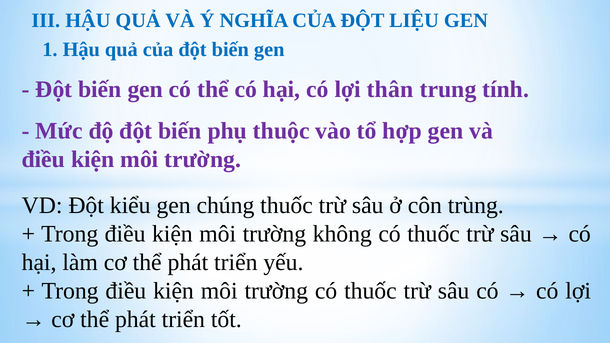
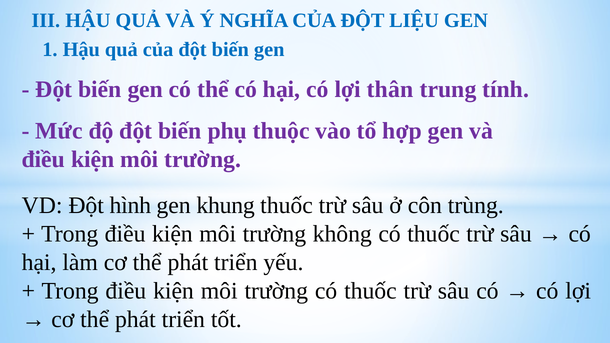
kiểu: kiểu -> hình (130, 206)
chúng: chúng -> khung (226, 206)
